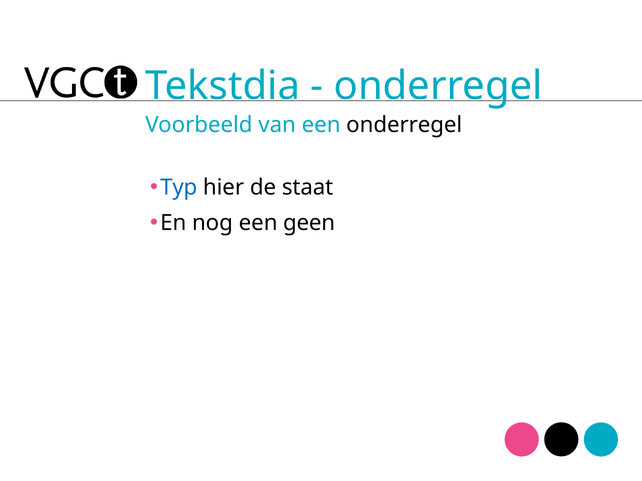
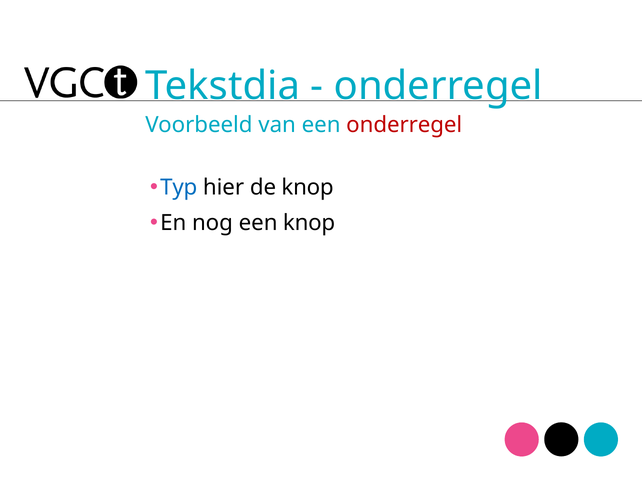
onderregel colour: black -> red (404, 125)
de staat: staat -> knop (308, 188)
een geen: geen -> knop (309, 223)
